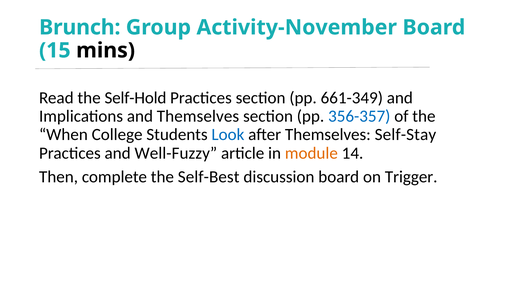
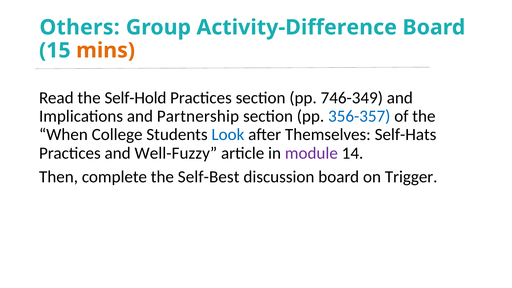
Brunch: Brunch -> Others (80, 27)
Activity-November: Activity-November -> Activity-Difference (297, 27)
mins colour: black -> orange (106, 50)
661-349: 661-349 -> 746-349 (352, 98)
and Themselves: Themselves -> Partnership (198, 116)
Self-Stay: Self-Stay -> Self-Hats (406, 135)
module colour: orange -> purple (311, 153)
